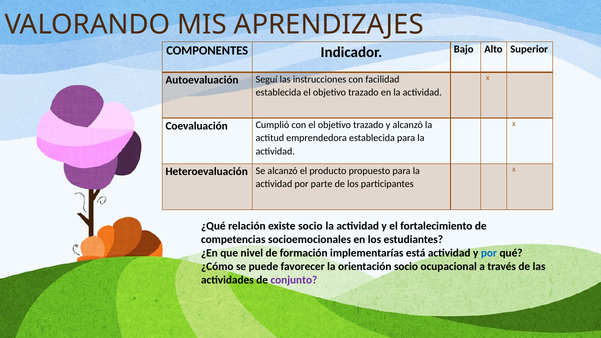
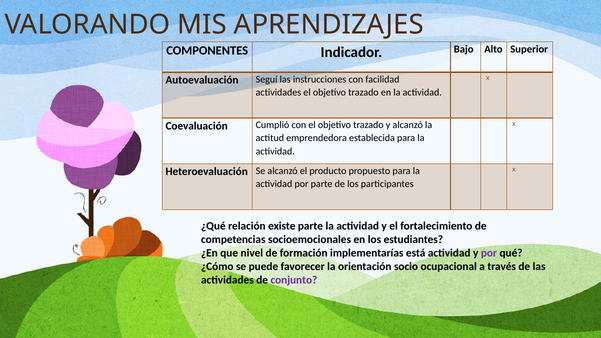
establecida: establecida -> actividades (278, 92)
existe socio: socio -> parte (310, 226)
por colour: blue -> purple (489, 253)
